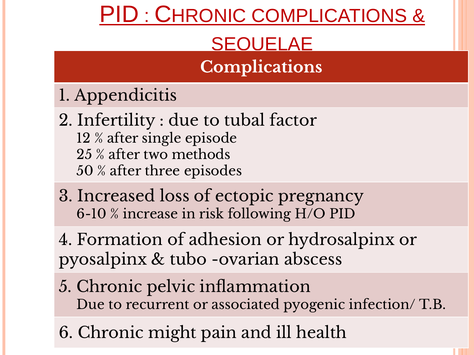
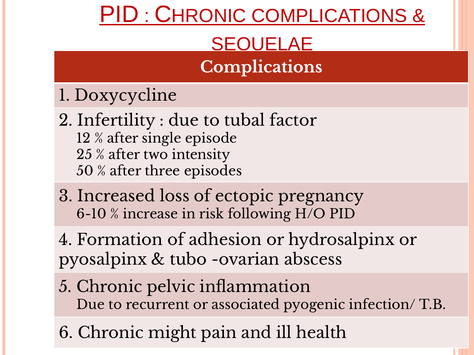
Appendicitis: Appendicitis -> Doxycycline (126, 96)
methods: methods -> intensity (201, 155)
